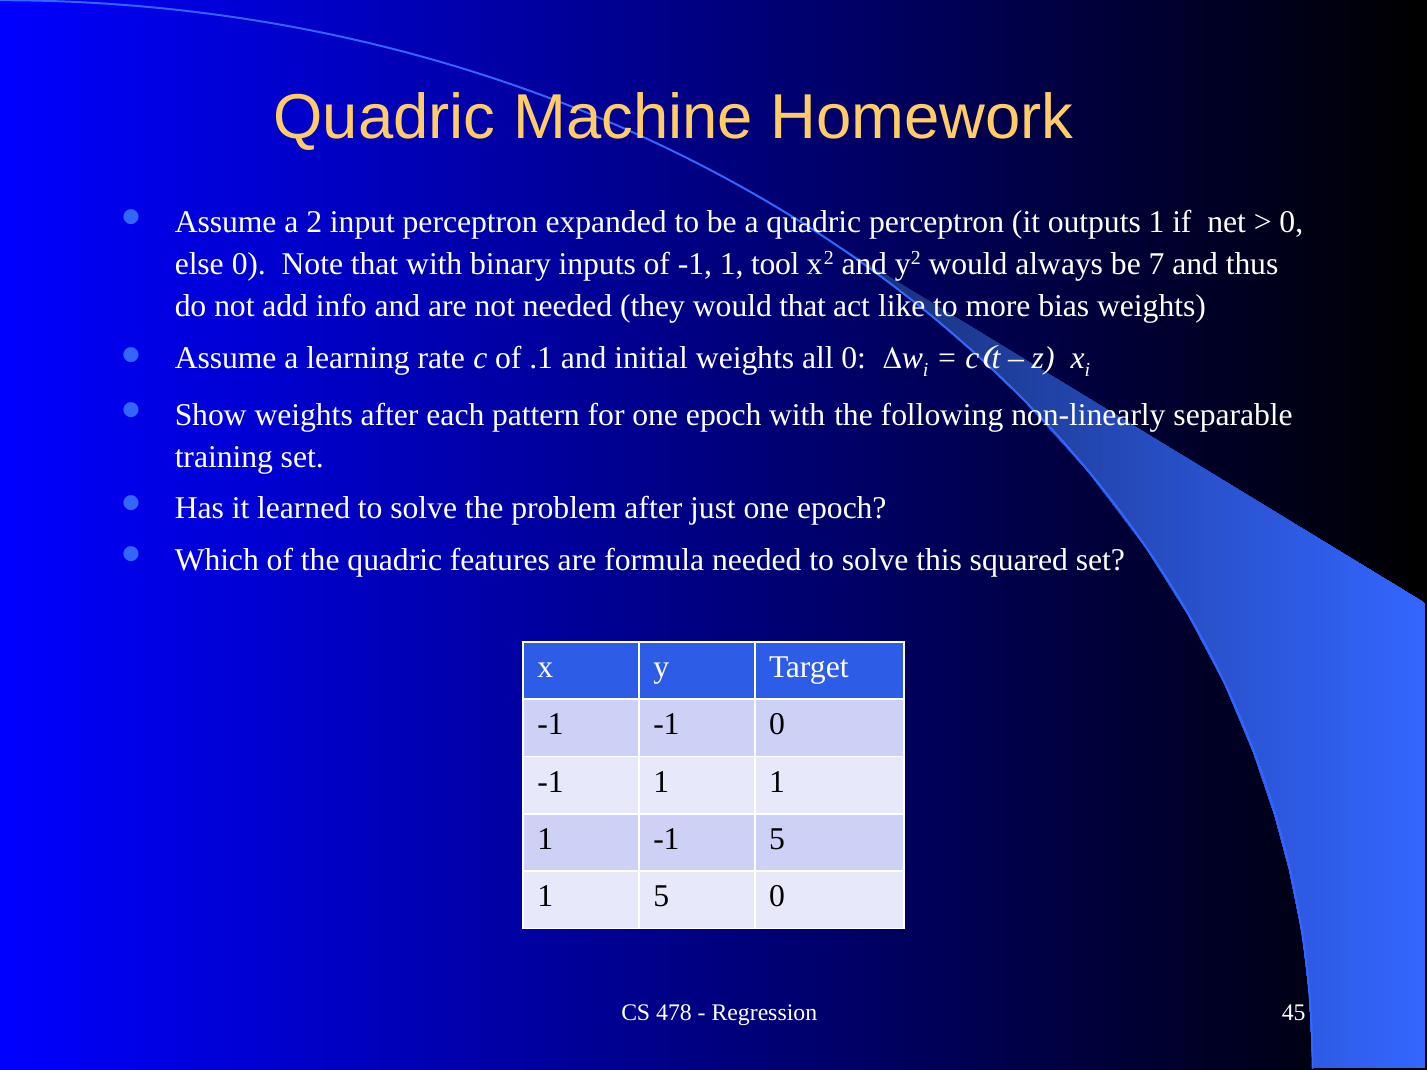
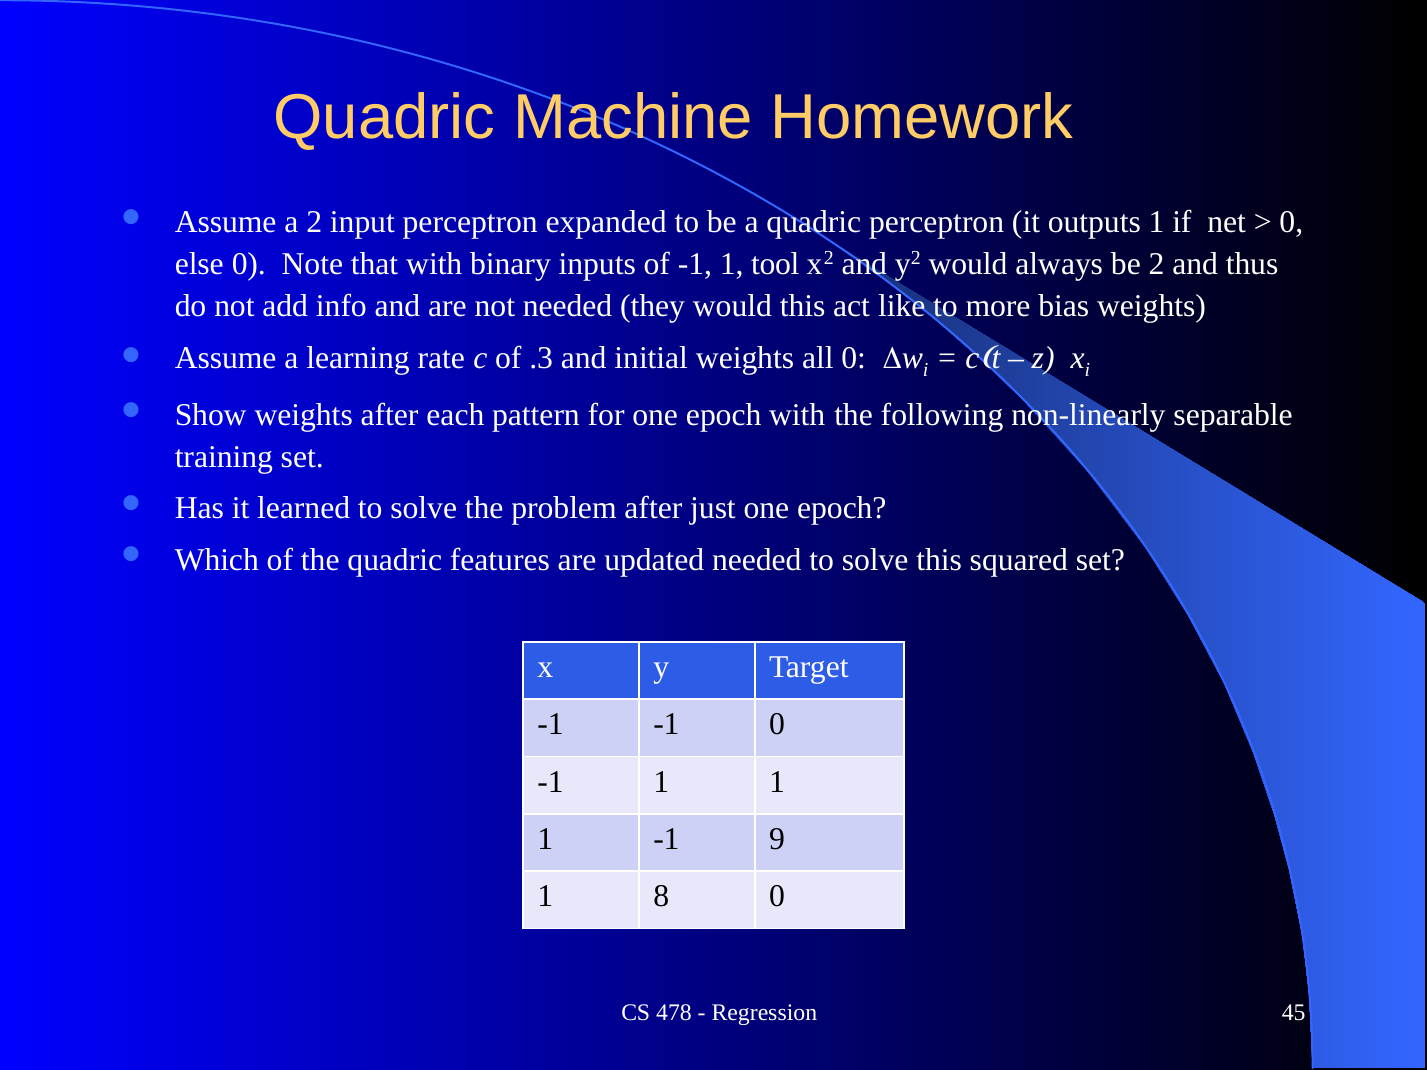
be 7: 7 -> 2 (1157, 264)
would that: that -> this (803, 306)
.1: .1 -> .3 (541, 358)
formula: formula -> updated (654, 560)
-1 5: 5 -> 9 (777, 839)
1 5: 5 -> 8 (661, 896)
